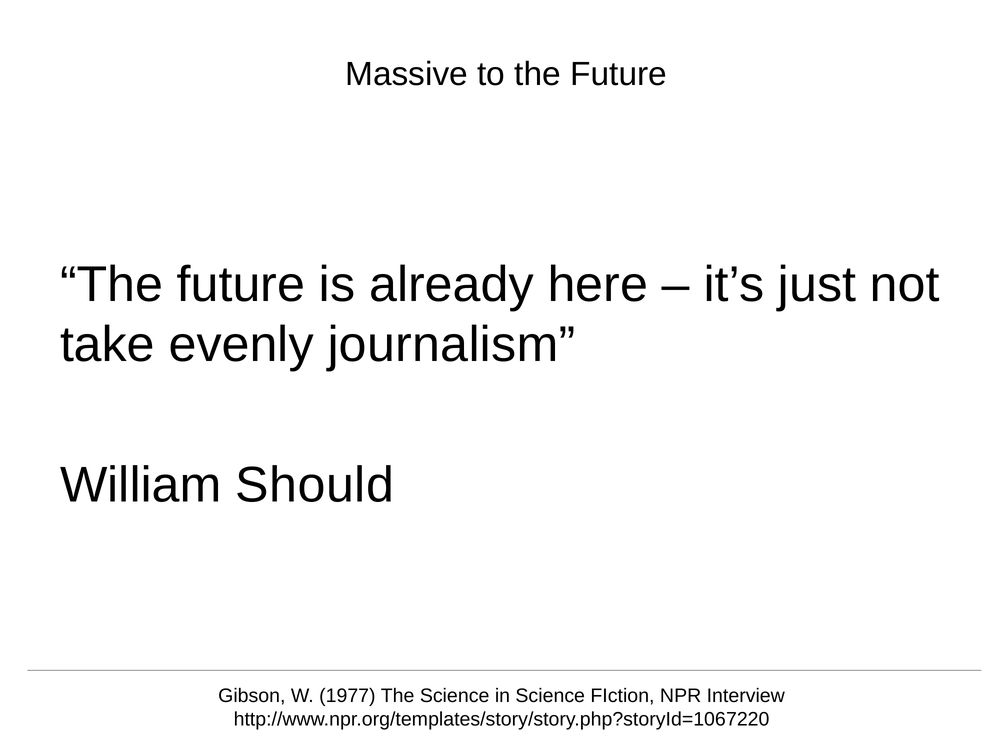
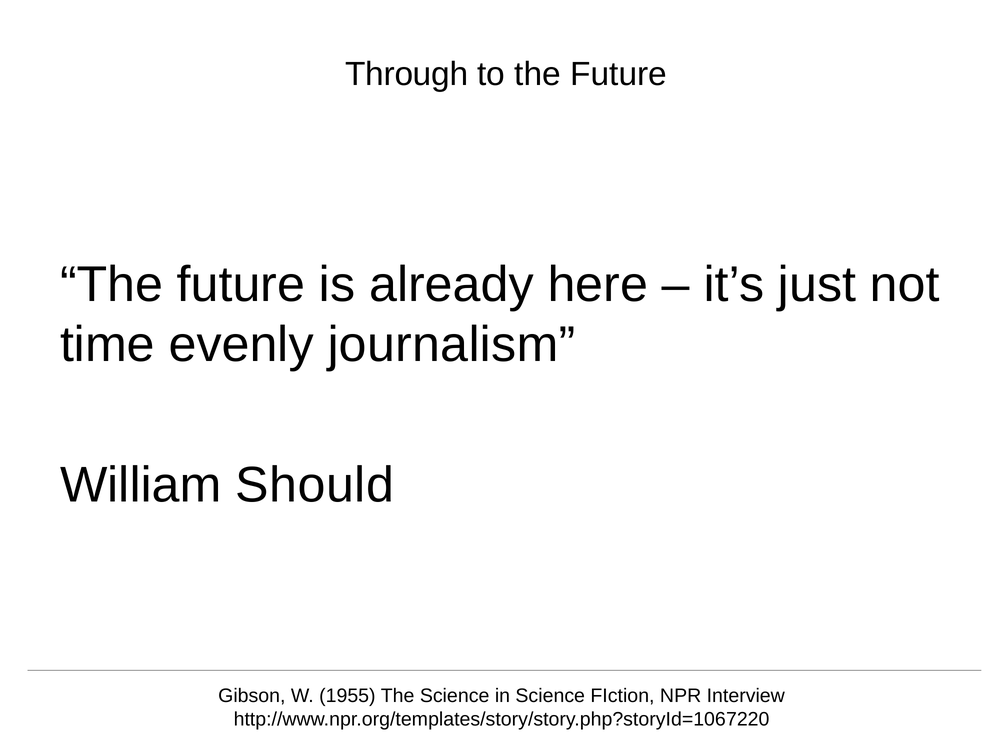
Massive: Massive -> Through (407, 74)
take: take -> time (107, 345)
1977: 1977 -> 1955 (347, 696)
